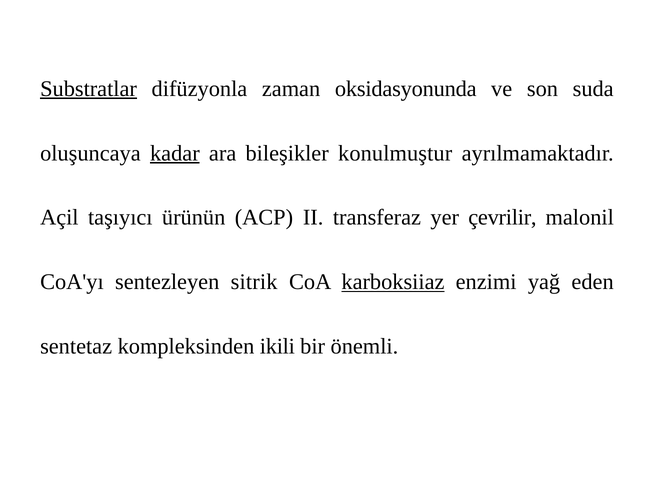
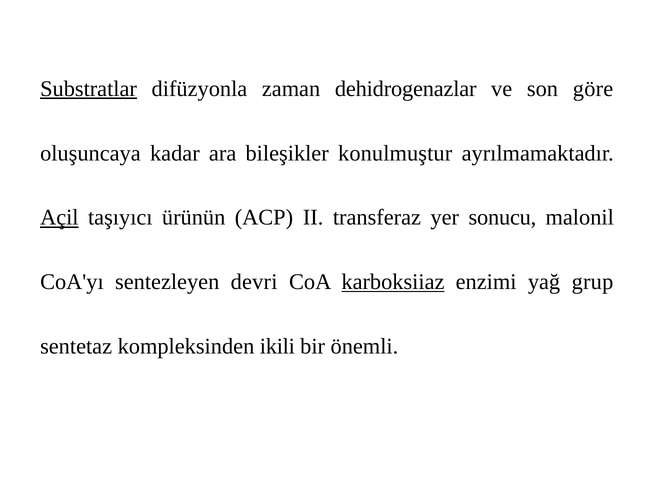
oksidasyonunda: oksidasyonunda -> dehidrogenazlar (406, 89)
suda: suda -> göre (593, 89)
kadar underline: present -> none (175, 153)
Açil underline: none -> present (59, 218)
çevrilir: çevrilir -> sonucu (502, 218)
sitrik: sitrik -> devri (254, 282)
eden: eden -> grup (592, 282)
